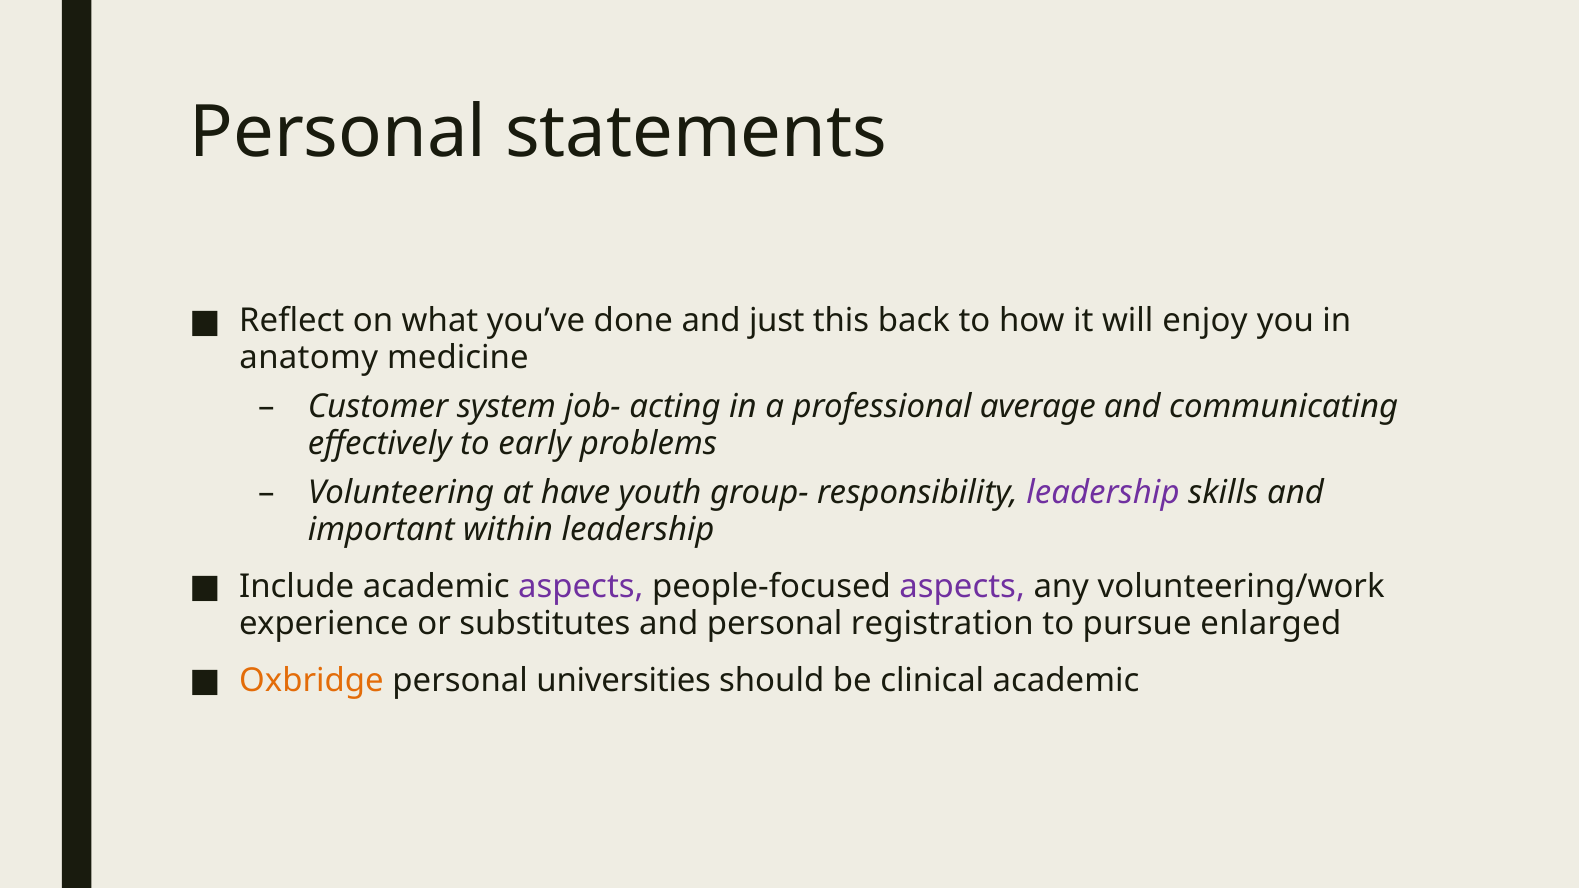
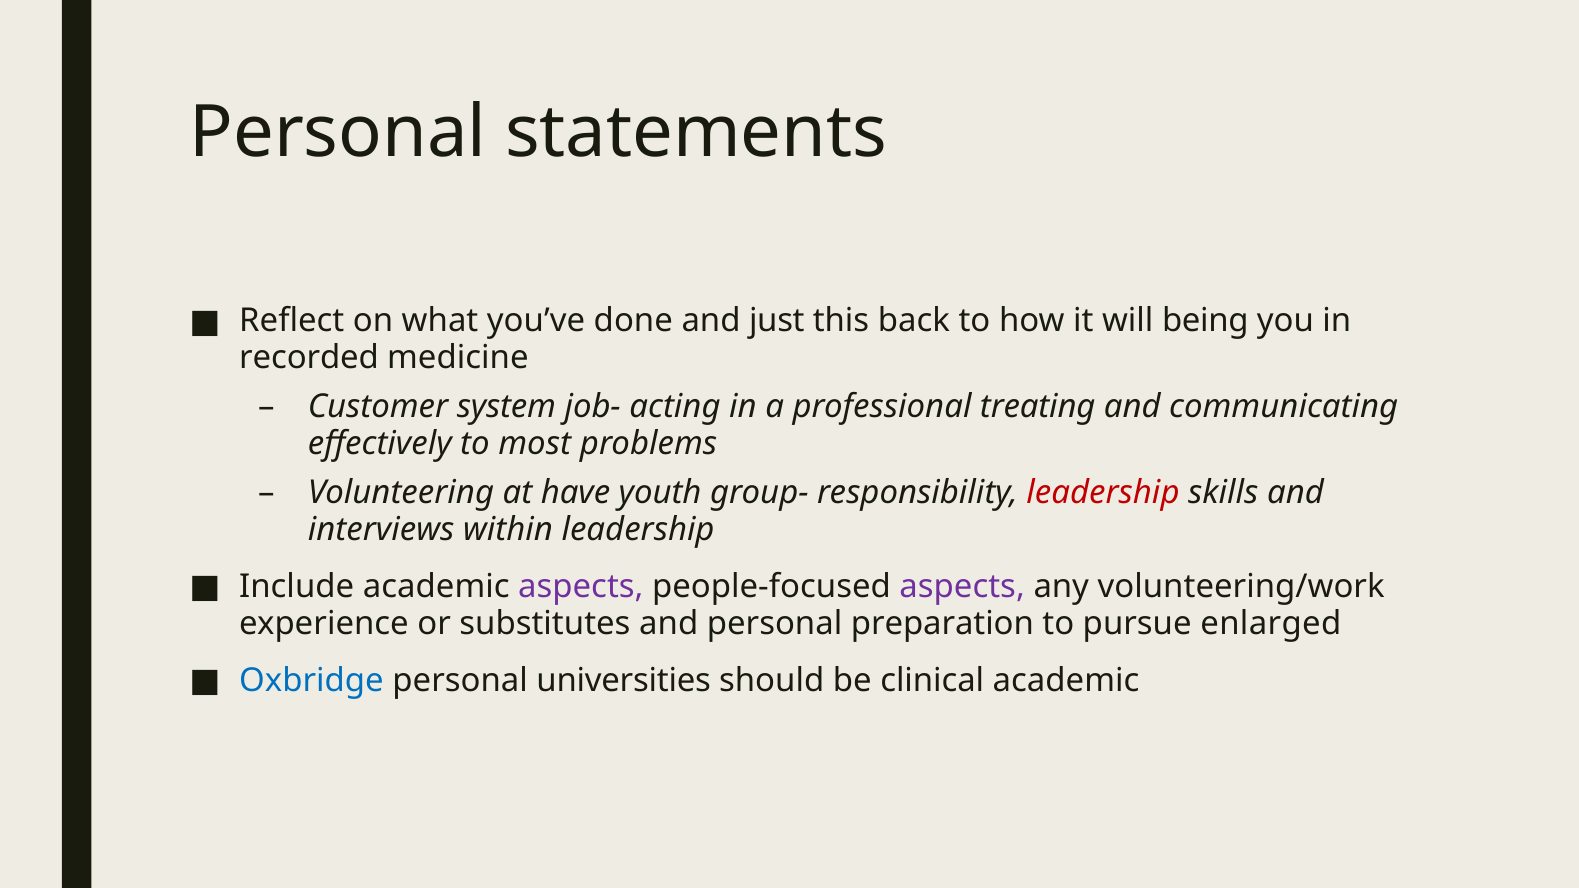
enjoy: enjoy -> being (1205, 321)
anatomy: anatomy -> recorded (309, 358)
average: average -> treating (1038, 407)
early: early -> most (535, 444)
leadership colour: purple -> red (1103, 493)
important: important -> interviews (381, 530)
registration: registration -> preparation (942, 624)
Oxbridge colour: orange -> blue (311, 681)
